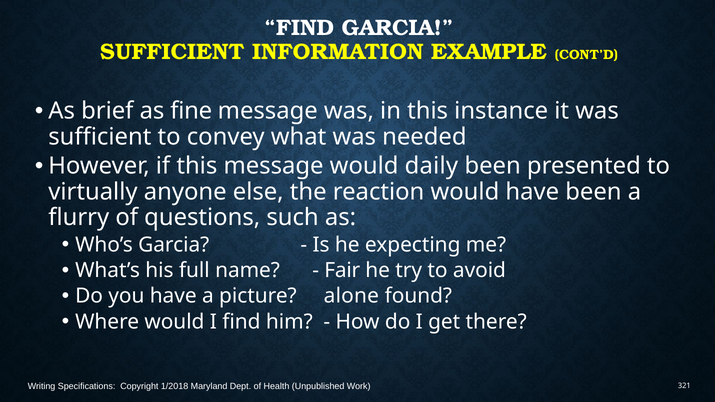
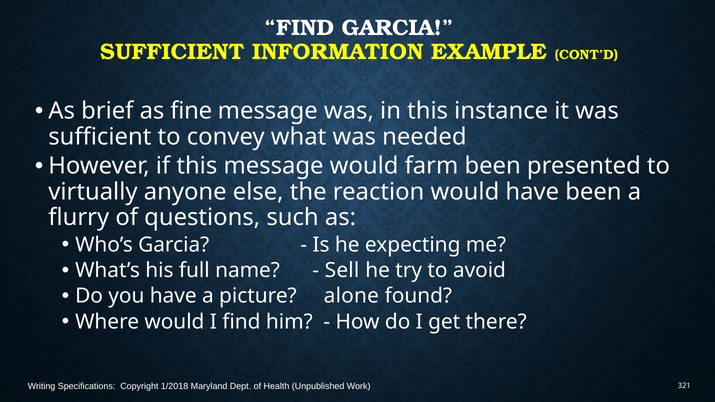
daily: daily -> farm (432, 166)
Fair: Fair -> Sell (342, 271)
